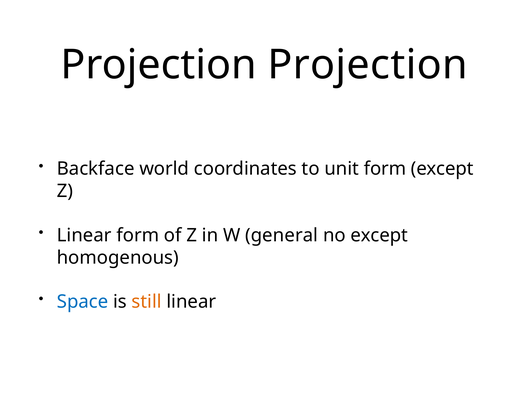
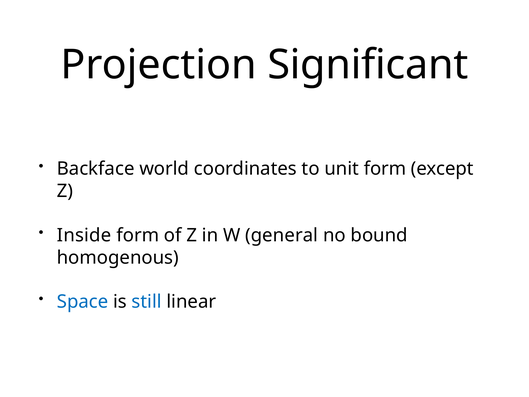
Projection Projection: Projection -> Significant (368, 65)
Linear: Linear -> Inside (84, 235)
no except: except -> bound (379, 235)
still colour: orange -> blue (147, 301)
